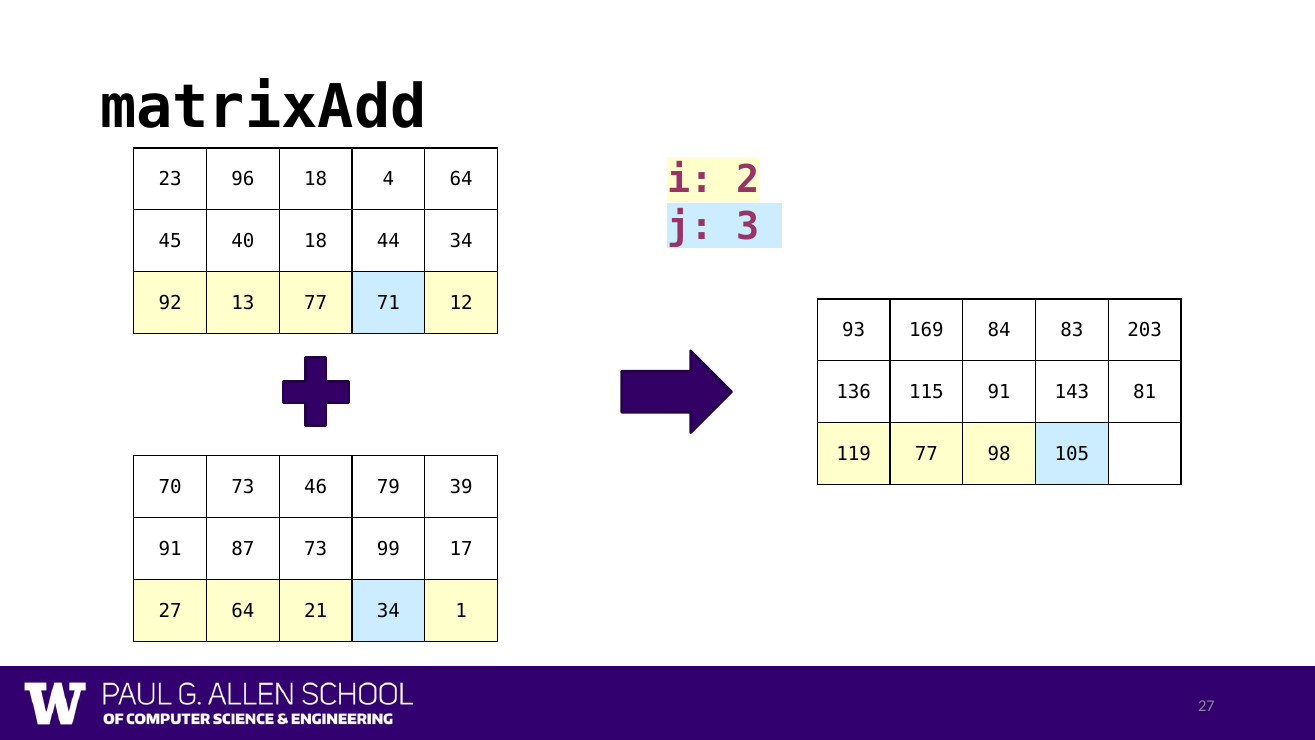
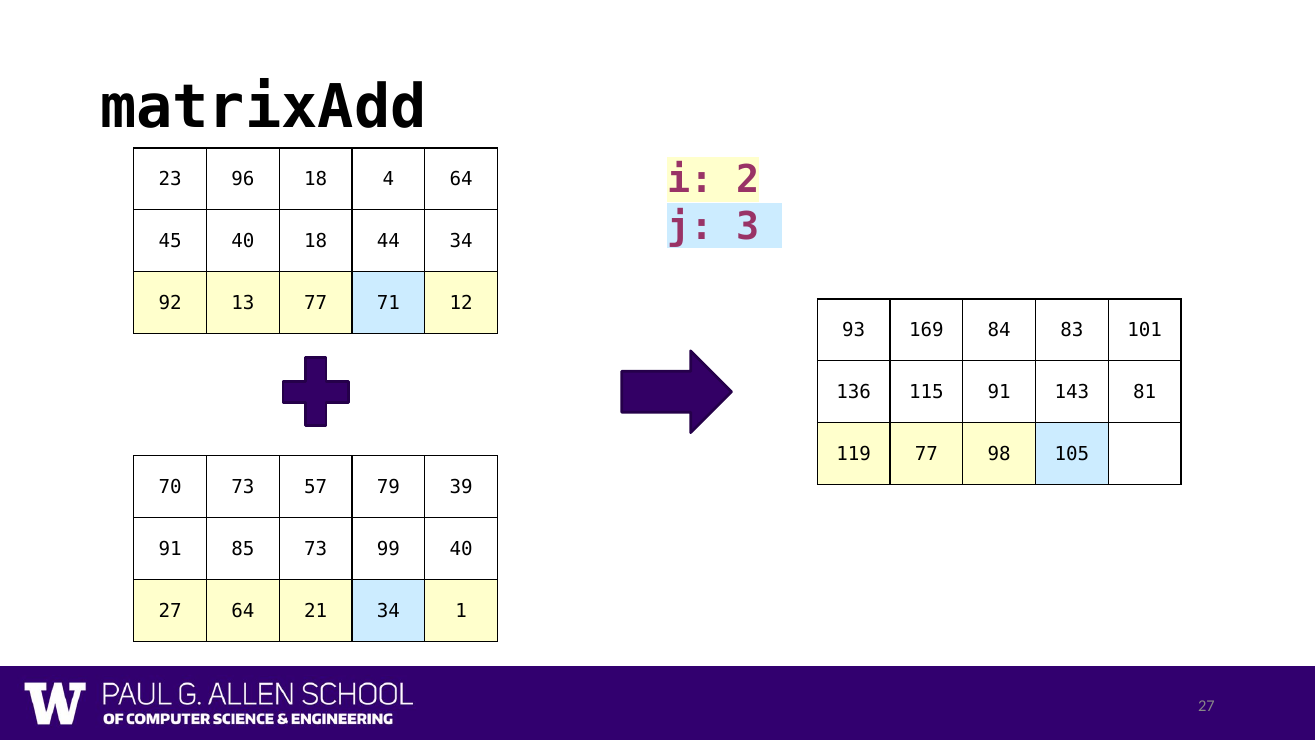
203: 203 -> 101 (1145, 330)
46: 46 -> 57 (316, 487)
87: 87 -> 85 (243, 549)
99 17: 17 -> 40 (461, 549)
